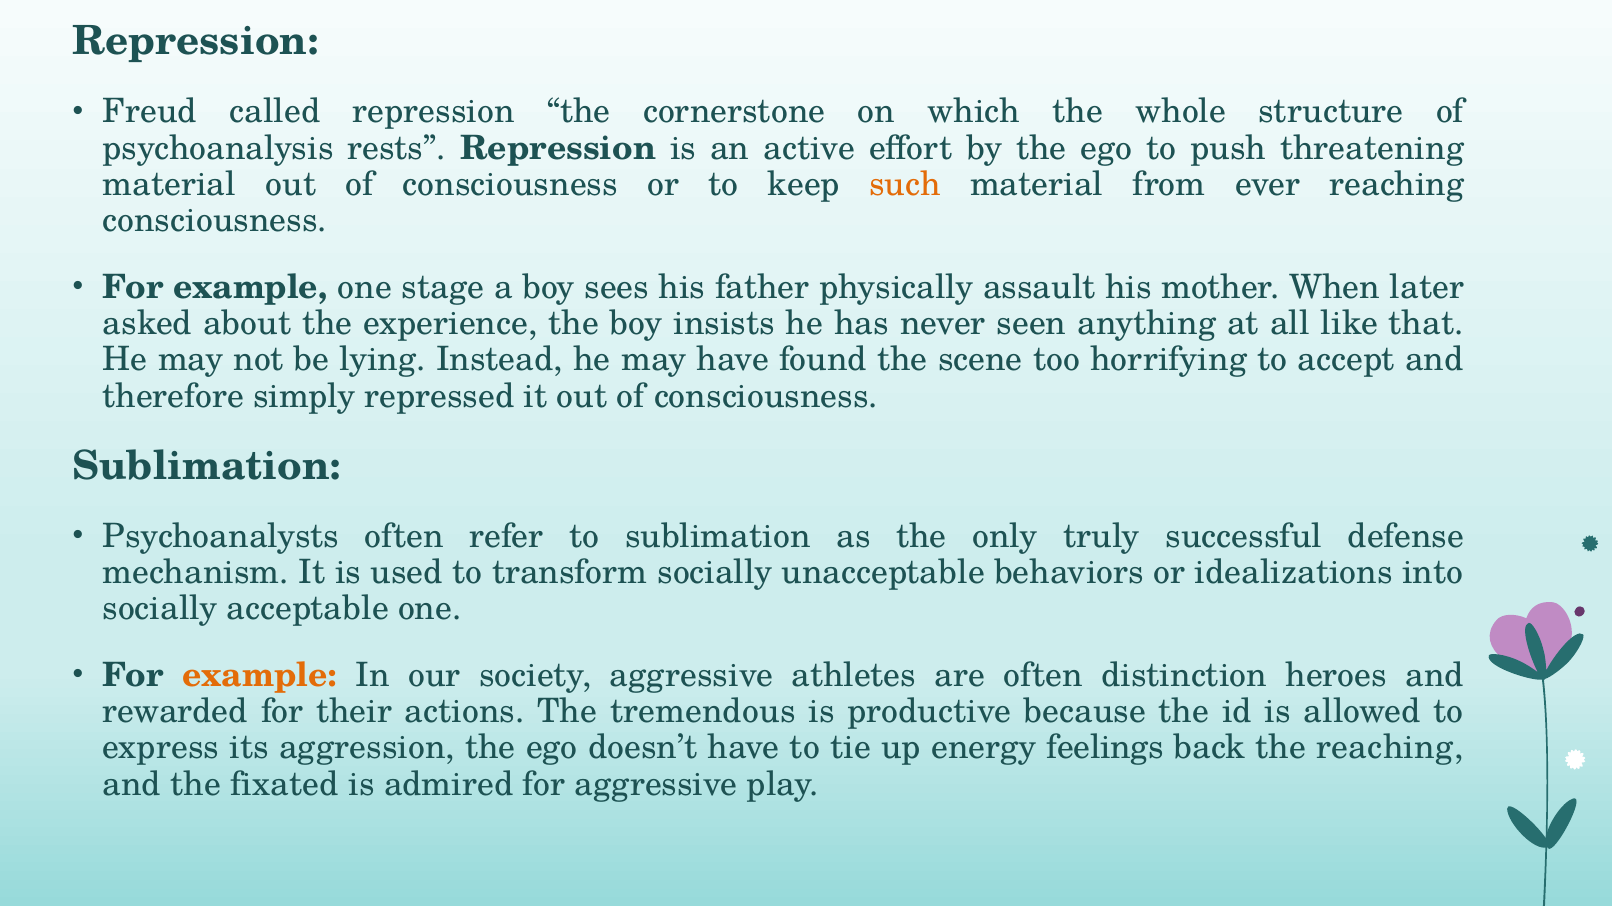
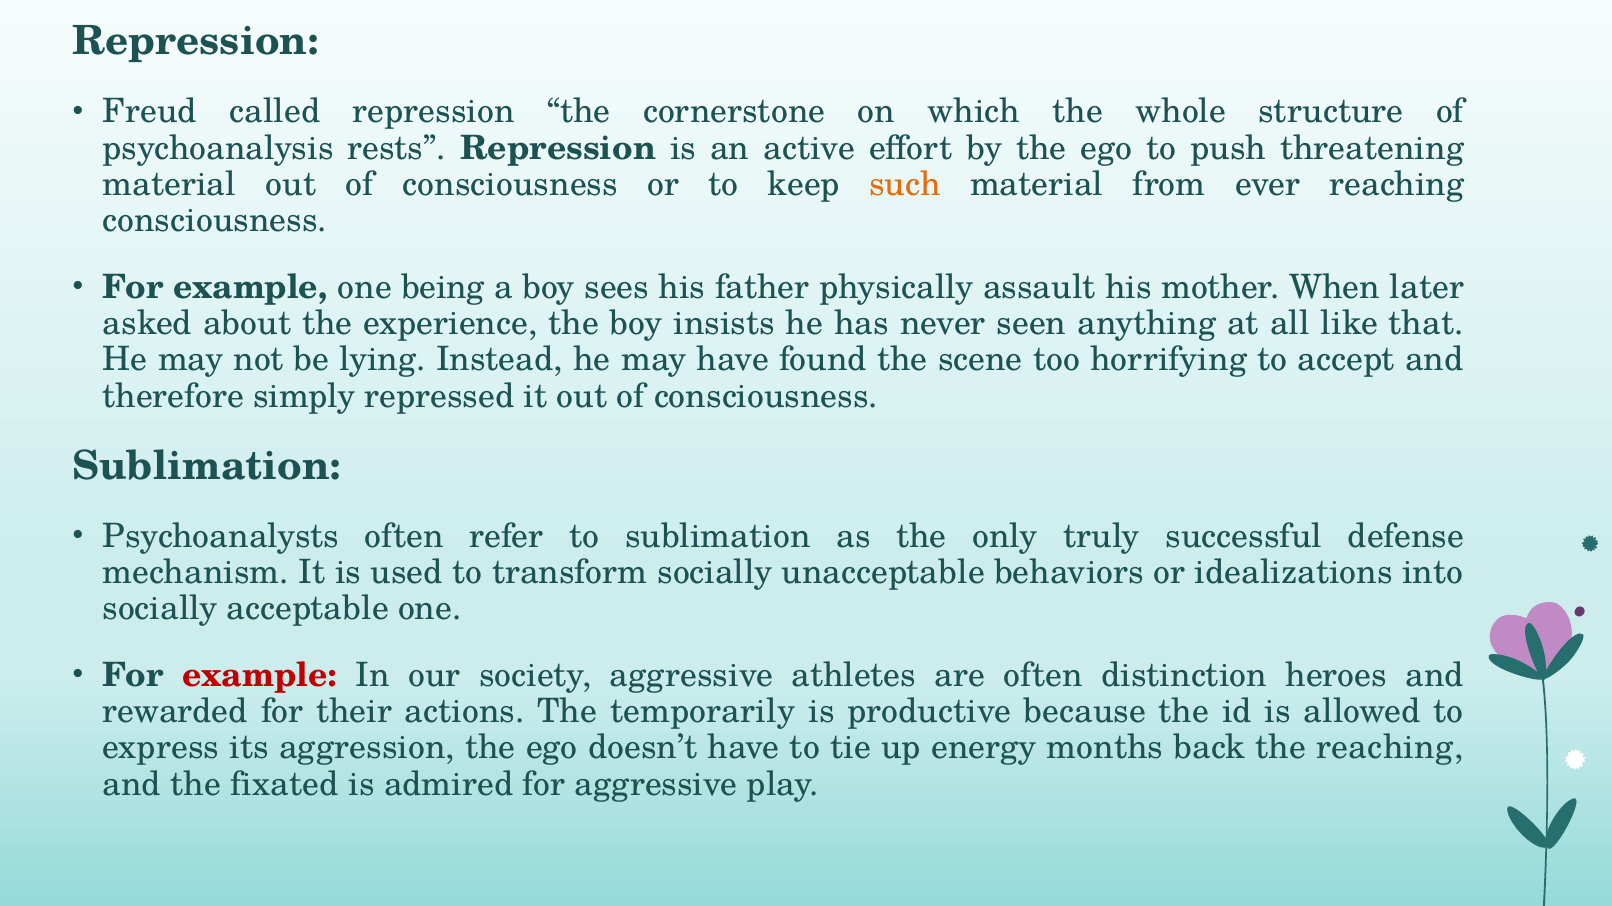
stage: stage -> being (443, 287)
example colour: orange -> red (260, 676)
tremendous: tremendous -> temporarily (703, 712)
feelings: feelings -> months (1105, 748)
